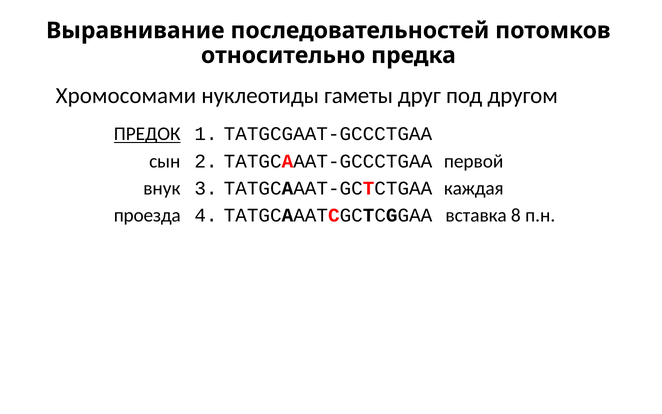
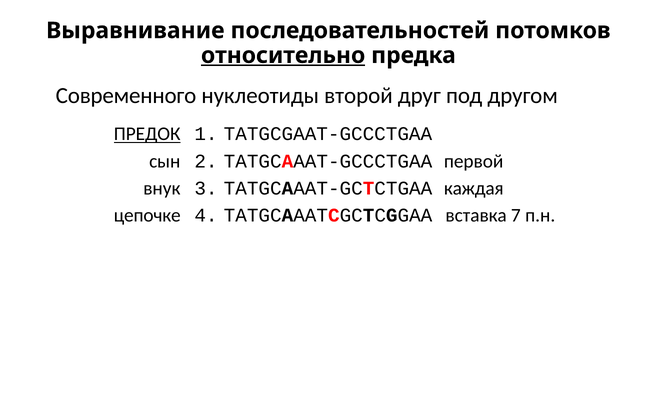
относительно underline: none -> present (283, 55)
Хромосомами: Хромосомами -> Современного (126, 96)
гаметы: гаметы -> второй (358, 96)
проезда: проезда -> цепочке (147, 215)
8: 8 -> 7 (516, 215)
